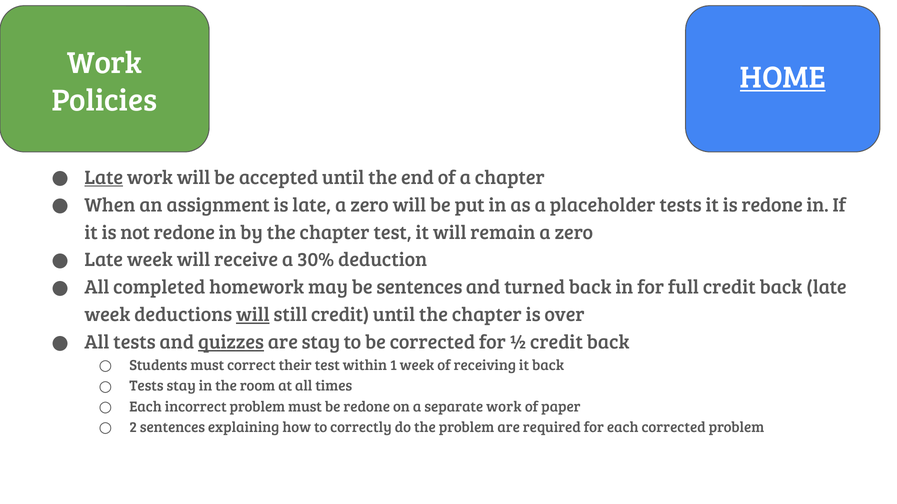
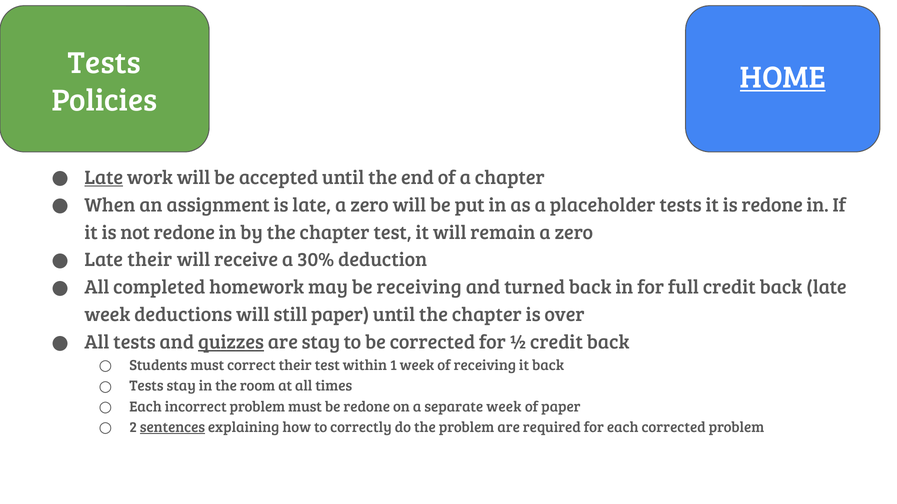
Work: Work -> Tests (104, 63)
week: week -> their (150, 260)
be sentences: sentences -> receiving (419, 288)
will underline: present -> none (253, 315)
still credit: credit -> paper (340, 315)
separate work: work -> week (504, 407)
sentences underline: none -> present (172, 428)
